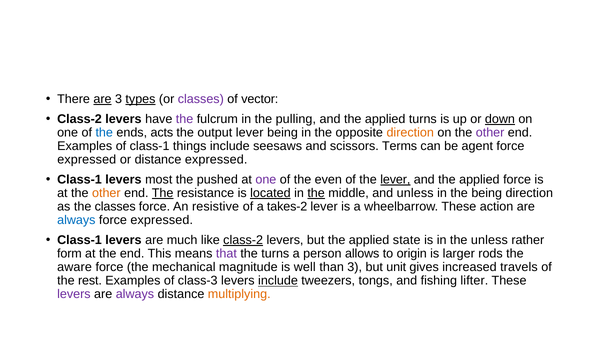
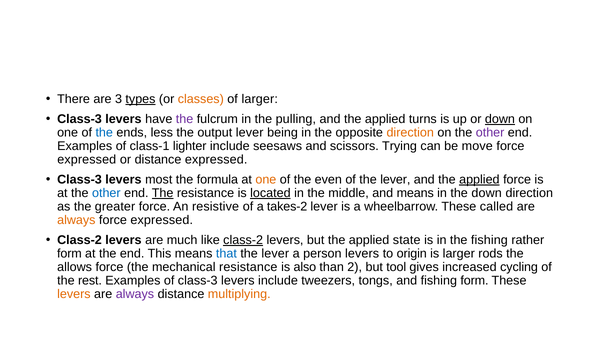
are underline: present -> none (102, 99)
classes colour: purple -> orange (201, 99)
of vector: vector -> larger (260, 99)
Class-2: Class-2 -> Class-3 (80, 119)
acts: acts -> less (162, 132)
things: things -> lighter (190, 146)
Terms: Terms -> Trying (400, 146)
agent: agent -> move (477, 146)
Class-1: Class-1 -> Class-3 (80, 179)
pushed: pushed -> formula (217, 179)
one colour: purple -> orange (266, 179)
lever underline: present -> none (395, 179)
applied underline: none -> present (479, 179)
other colour: orange -> blue (106, 193)
the underline: present -> none (316, 193)
and unless: unless -> means (415, 193)
the being: being -> down (487, 193)
the classes: classes -> greater (115, 206)
action: action -> called (496, 206)
always colour: blue -> orange (76, 220)
Class-1: Class-1 -> Class-2 (80, 240)
the unless: unless -> fishing (489, 240)
that colour: purple -> blue (226, 253)
turns: turns -> lever (275, 253)
person allows: allows -> levers (362, 253)
aware: aware -> allows (75, 267)
mechanical magnitude: magnitude -> resistance (248, 267)
well: well -> also (305, 267)
than 3: 3 -> 2 (355, 267)
unit: unit -> tool (396, 267)
travels: travels -> cycling (519, 267)
include underline: present -> none (278, 280)
fishing lifter: lifter -> form (474, 280)
levers colour: purple -> orange (74, 294)
